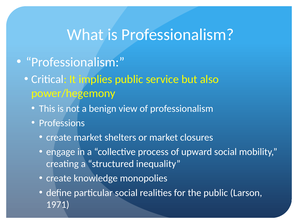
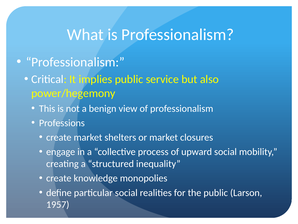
1971: 1971 -> 1957 (58, 204)
